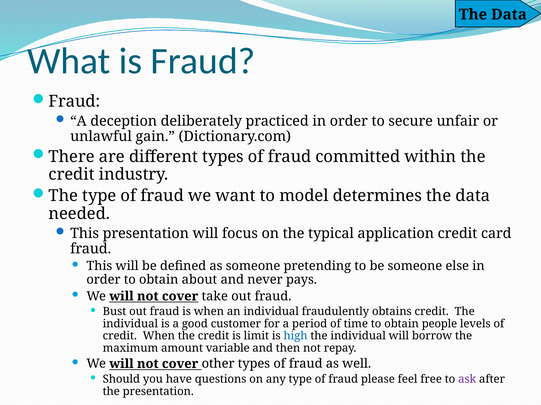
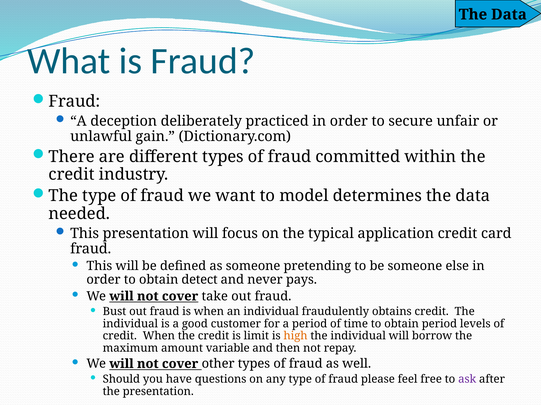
about: about -> detect (200, 280)
obtain people: people -> period (439, 324)
high colour: blue -> orange (296, 337)
